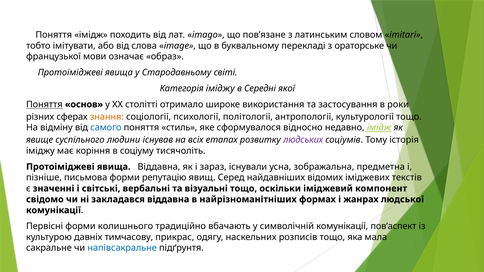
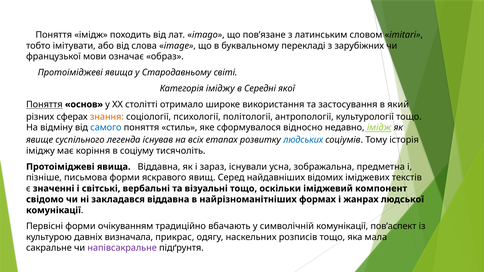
ораторське: ораторське -> зарубіжних (359, 46)
роки: роки -> який (398, 104)
людини: людини -> легенда (124, 140)
людських colour: purple -> blue (303, 140)
репутацію: репутацію -> яскравого (164, 178)
колишнього: колишнього -> очікуванням (126, 226)
тимчасову: тимчасову -> визначала (129, 237)
напівсакральне colour: blue -> purple (122, 248)
